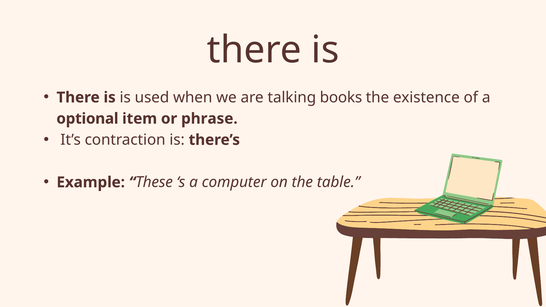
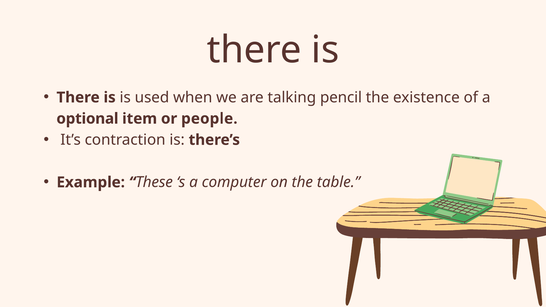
books: books -> pencil (341, 97)
phrase: phrase -> people (209, 119)
